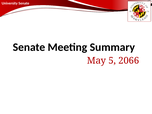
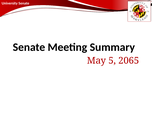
2066: 2066 -> 2065 (129, 61)
